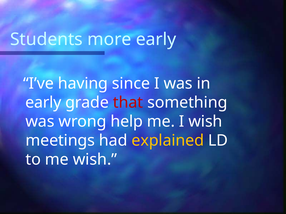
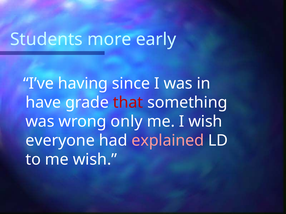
early: early -> have (43, 103)
help: help -> only (127, 122)
meetings: meetings -> everyone (60, 141)
explained colour: yellow -> pink (168, 141)
